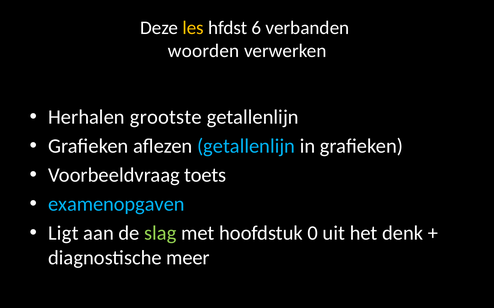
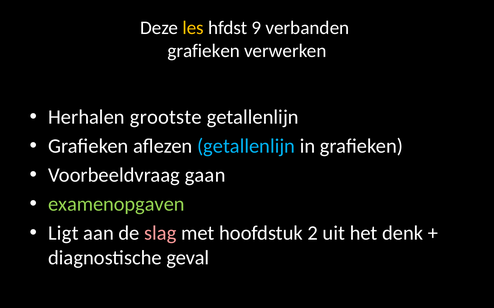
6: 6 -> 9 (256, 28)
woorden: woorden -> grafieken (204, 51)
toets: toets -> gaan (205, 176)
examenopgaven colour: light blue -> light green (116, 205)
slag colour: light green -> pink (160, 234)
0: 0 -> 2 (313, 234)
meer: meer -> geval (188, 258)
